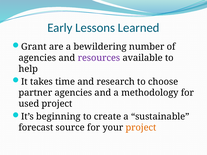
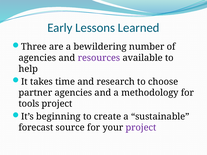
Grant: Grant -> Three (34, 47)
used: used -> tools (29, 104)
project colour: orange -> purple (141, 128)
